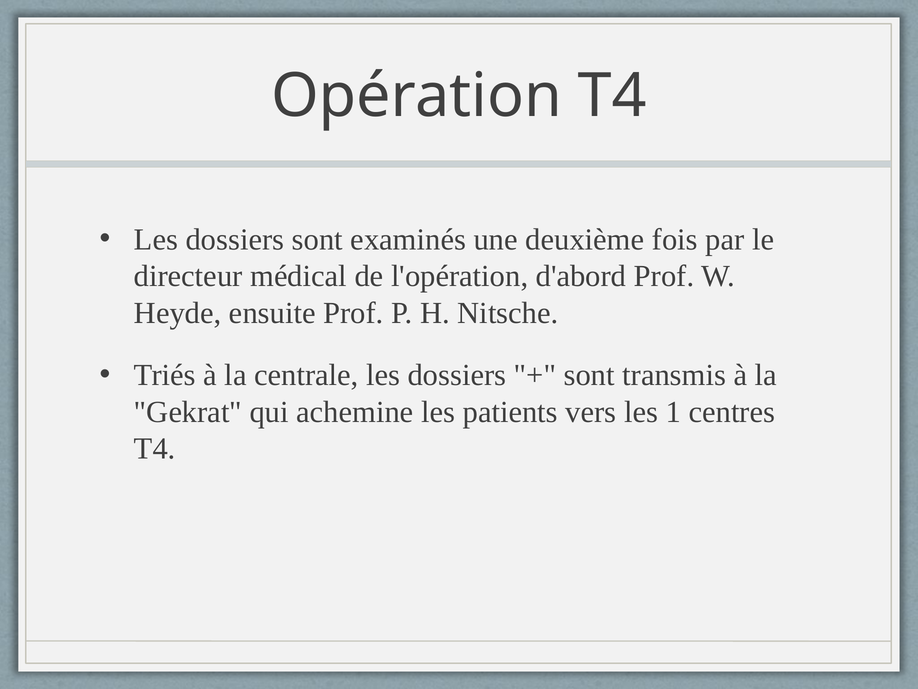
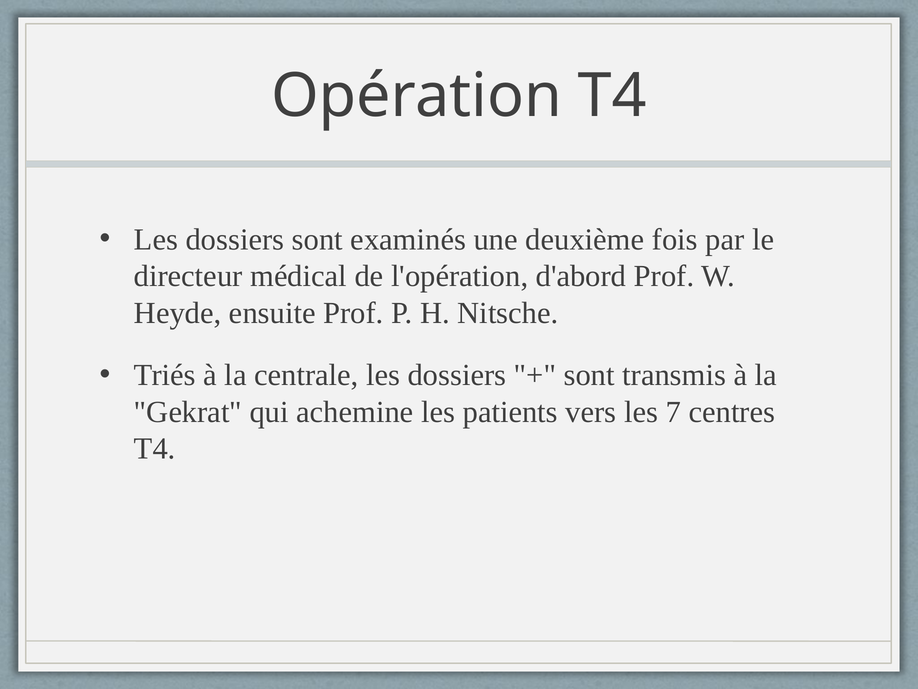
1: 1 -> 7 (673, 412)
